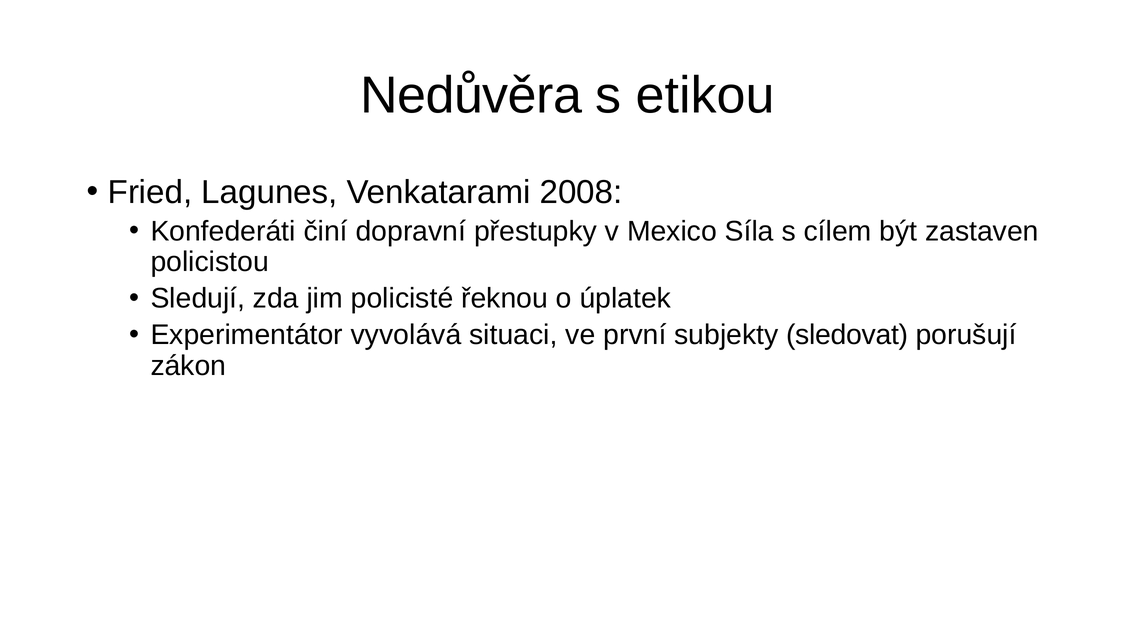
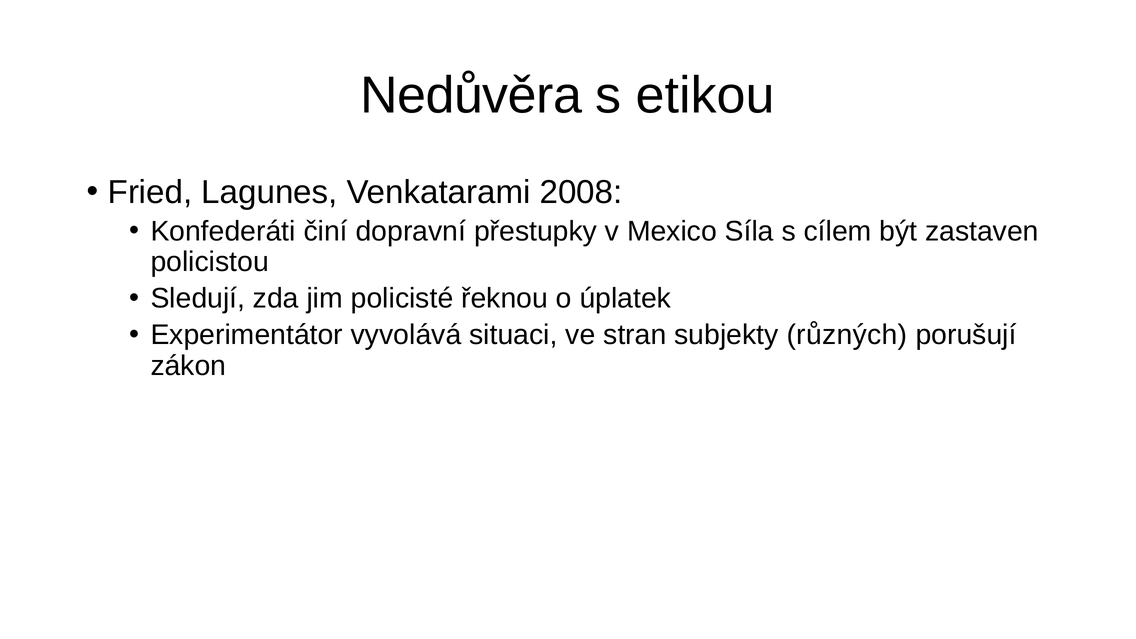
první: první -> stran (635, 335)
sledovat: sledovat -> různých (847, 335)
